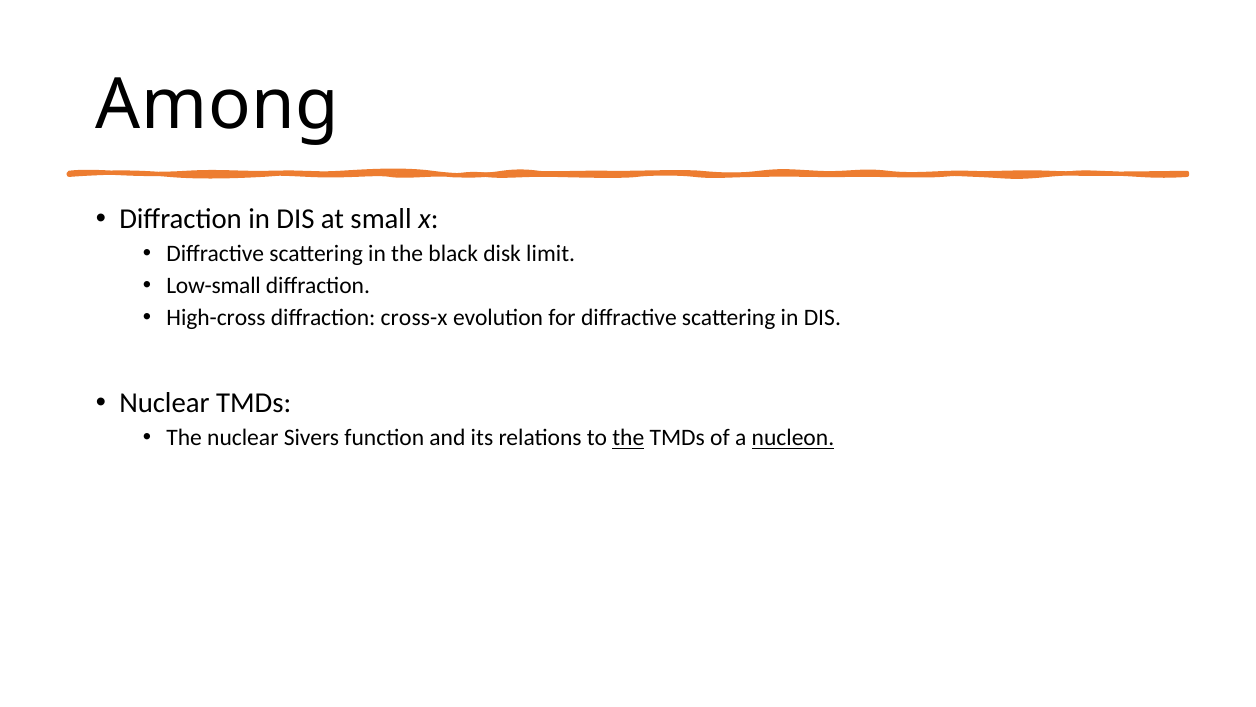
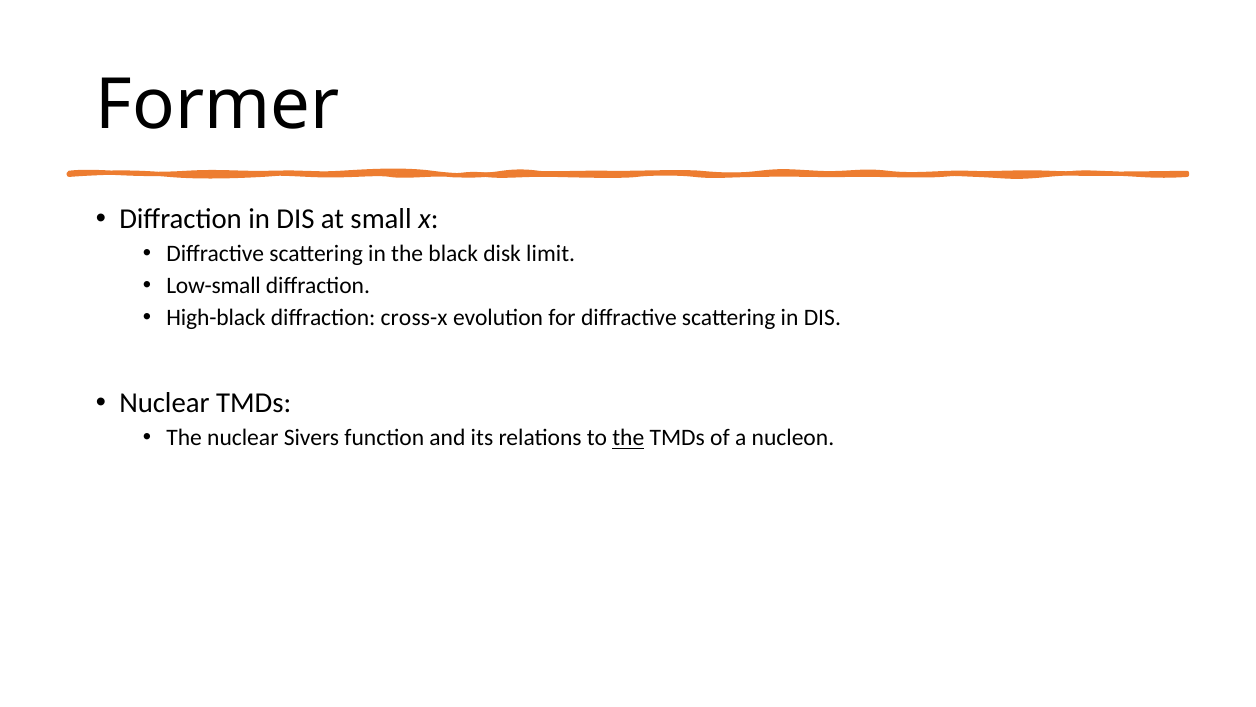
Among: Among -> Former (218, 105)
High-cross: High-cross -> High-black (216, 318)
nucleon underline: present -> none (793, 438)
